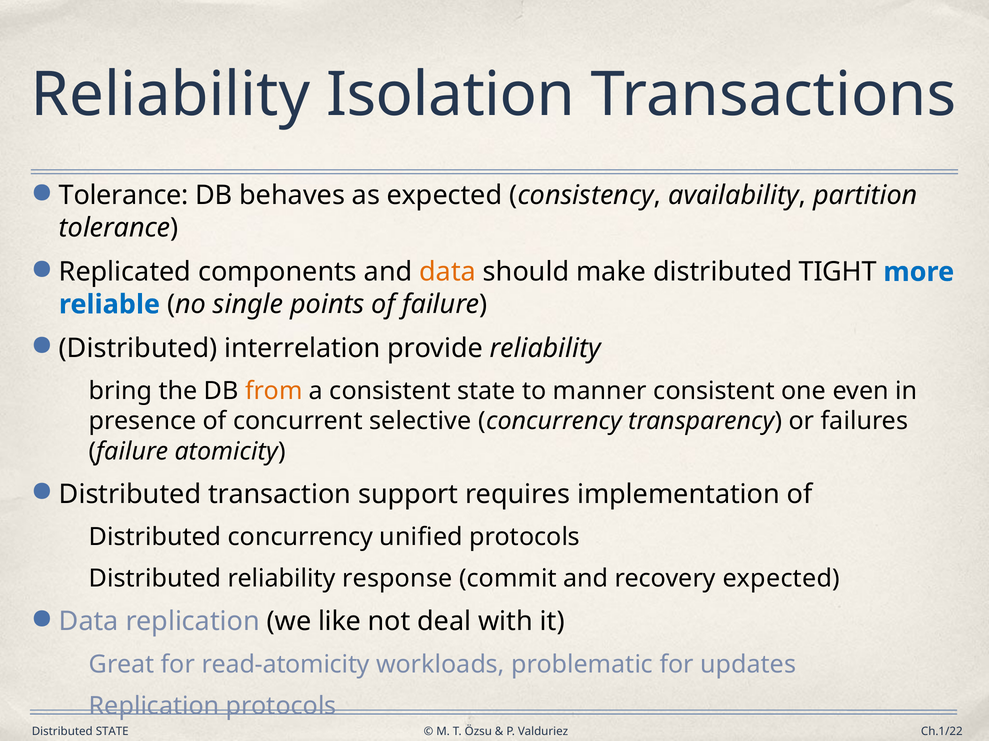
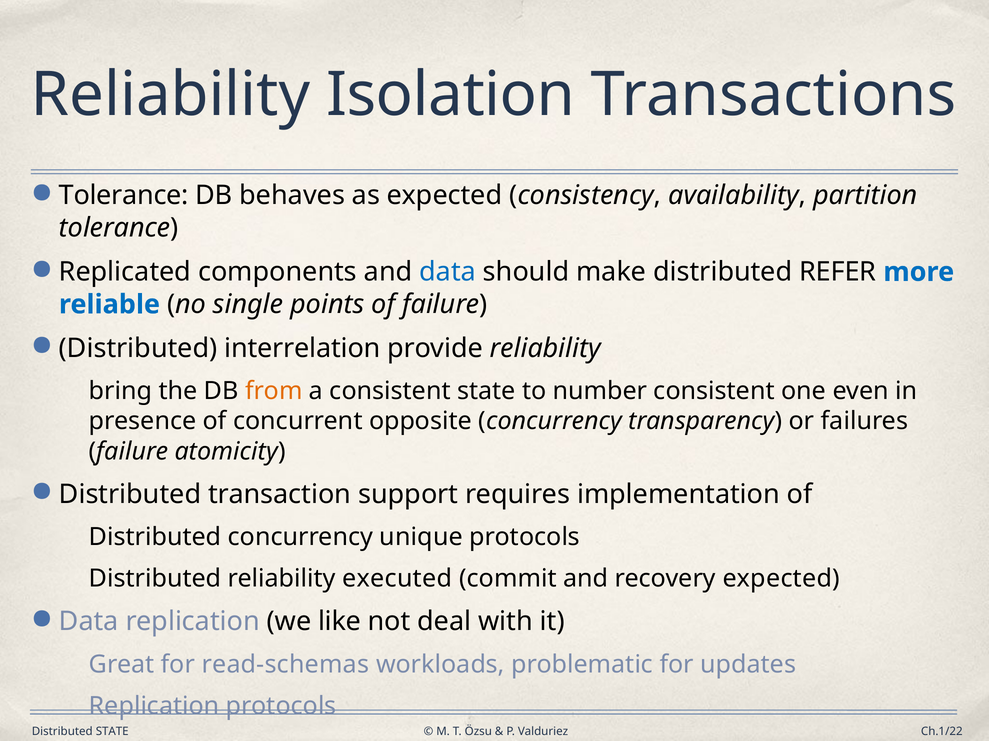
data colour: orange -> blue (448, 272)
TIGHT: TIGHT -> REFER (838, 272)
manner: manner -> number (600, 392)
selective: selective -> opposite (420, 422)
unified: unified -> unique (421, 537)
response: response -> executed (397, 579)
read-atomicity: read-atomicity -> read-schemas (285, 665)
